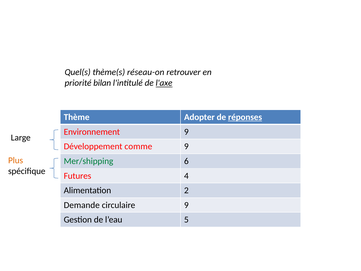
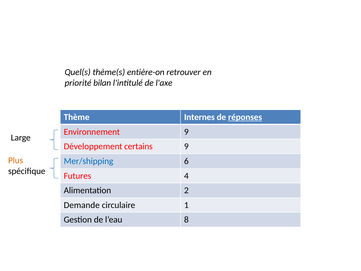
réseau-on: réseau-on -> entière-on (146, 72)
l'axe underline: present -> none (164, 83)
Adopter: Adopter -> Internes (199, 117)
comme: comme -> certains (138, 146)
Mer/shipping colour: green -> blue (89, 161)
circulaire 9: 9 -> 1 (186, 205)
5: 5 -> 8 (186, 220)
